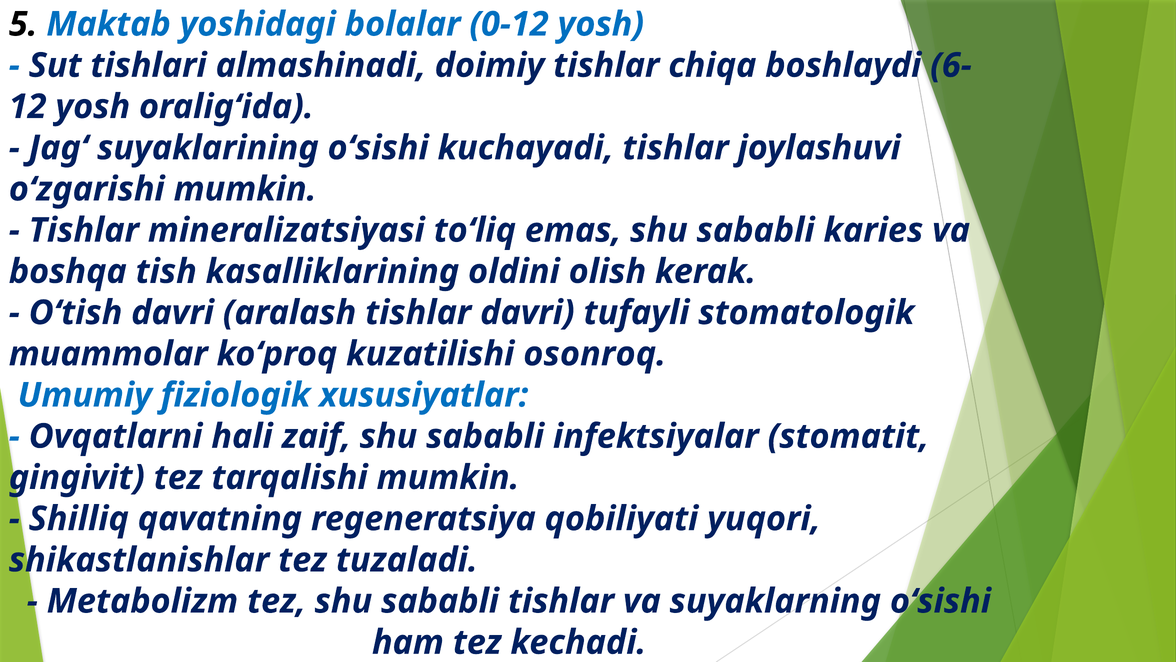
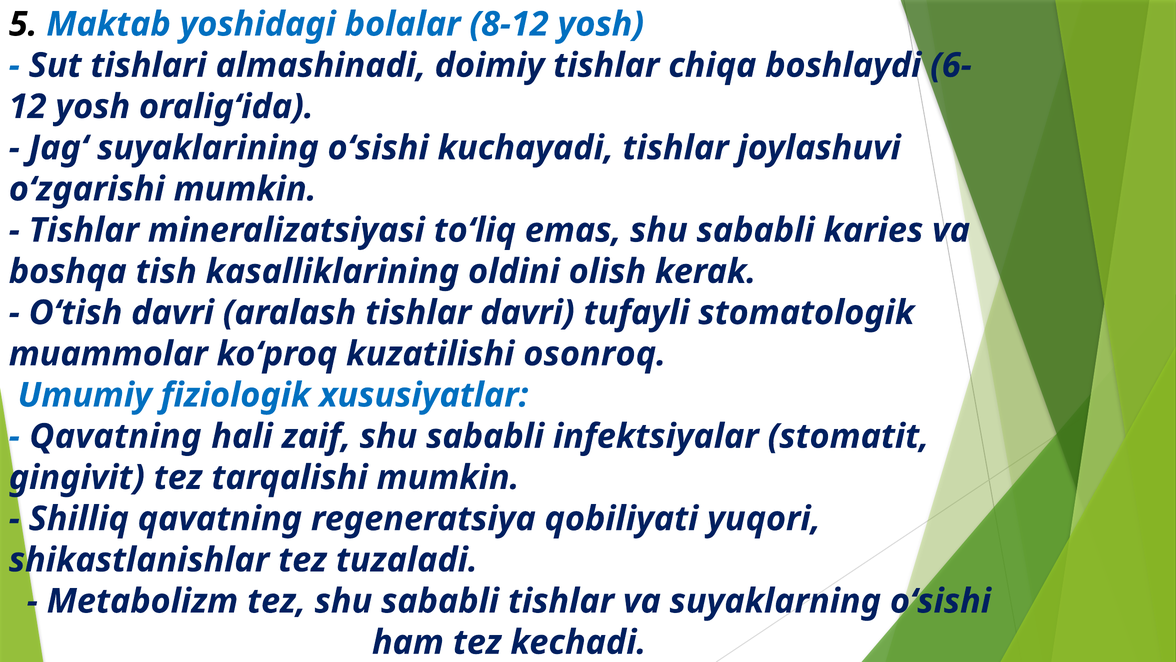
0-12: 0-12 -> 8-12 (509, 24)
Ovqatlarni: Ovqatlarni -> Qavatning (115, 436)
